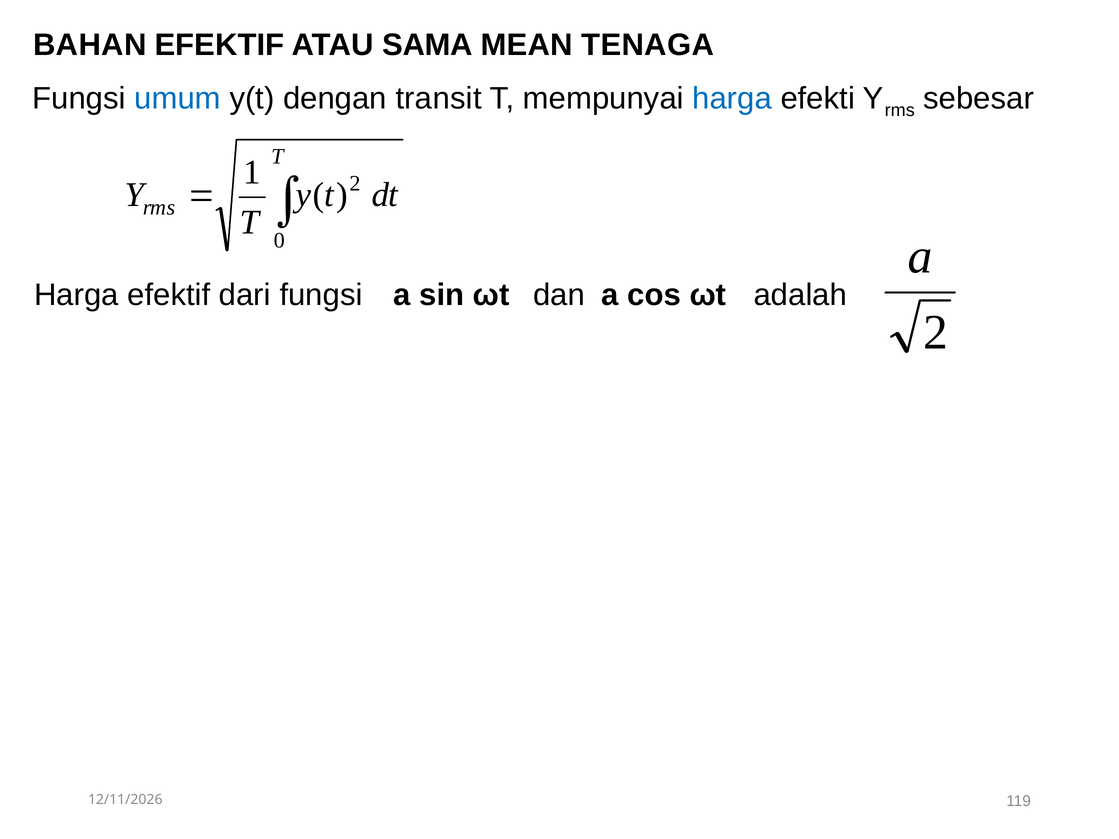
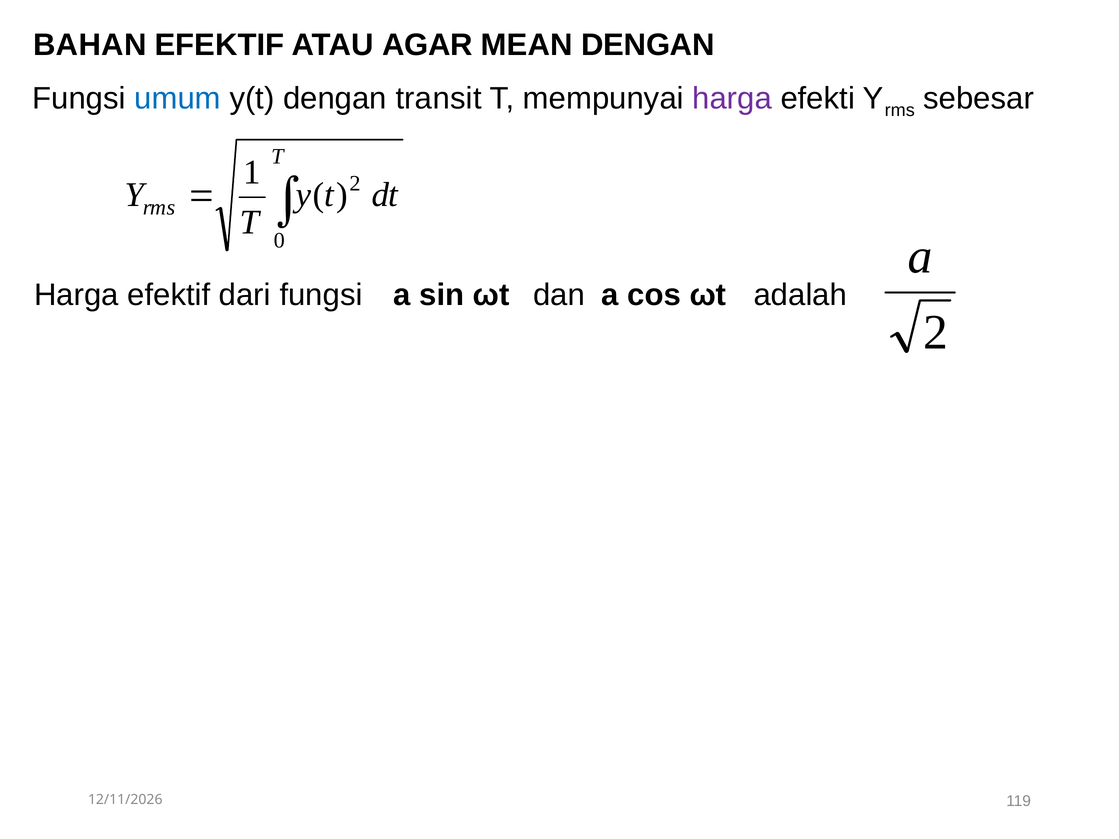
SAMA: SAMA -> AGAR (427, 45)
MEAN TENAGA: TENAGA -> DENGAN (648, 45)
harga colour: blue -> purple (732, 98)
